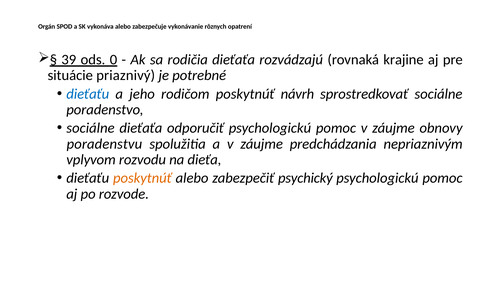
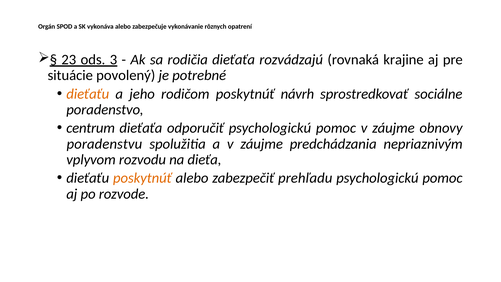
39: 39 -> 23 (69, 60)
0: 0 -> 3 (113, 60)
priaznivý: priaznivý -> povolený (126, 75)
dieťaťu colour: blue -> orange (88, 94)
sociálne: sociálne -> centrum (91, 128)
psychický: psychický -> prehľadu (305, 178)
